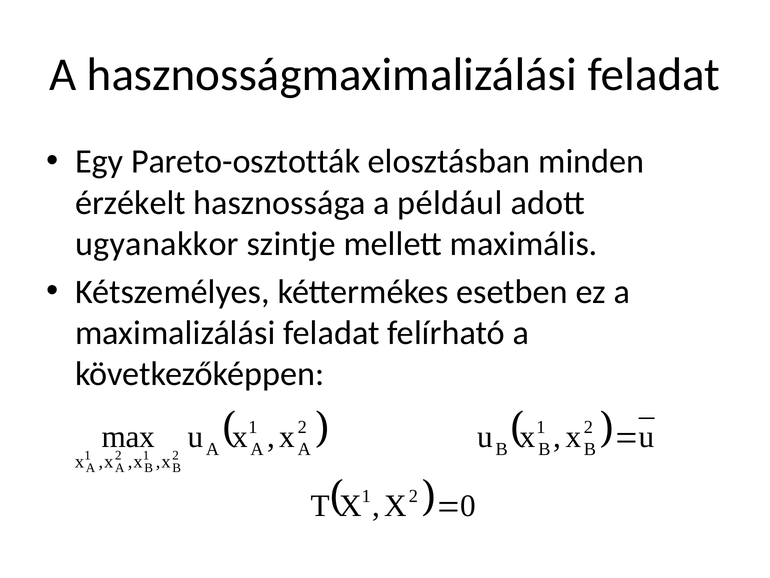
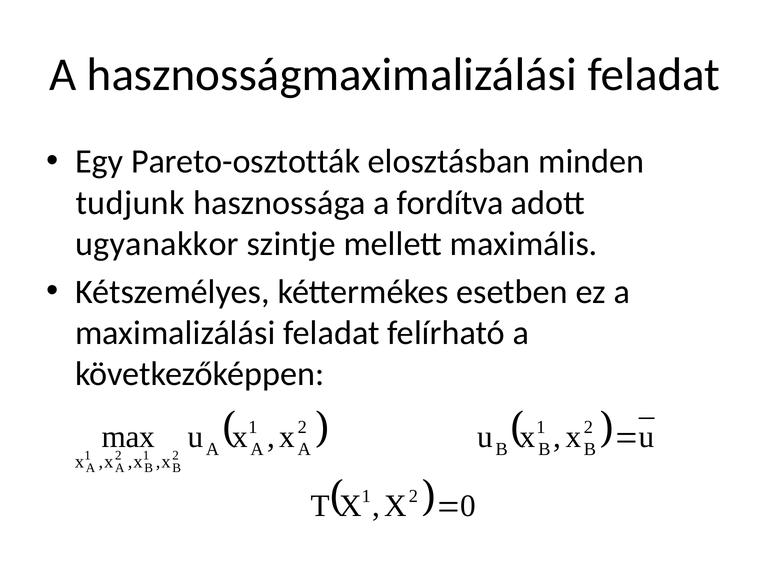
érzékelt: érzékelt -> tudjunk (130, 203)
például: például -> fordítva (450, 203)
